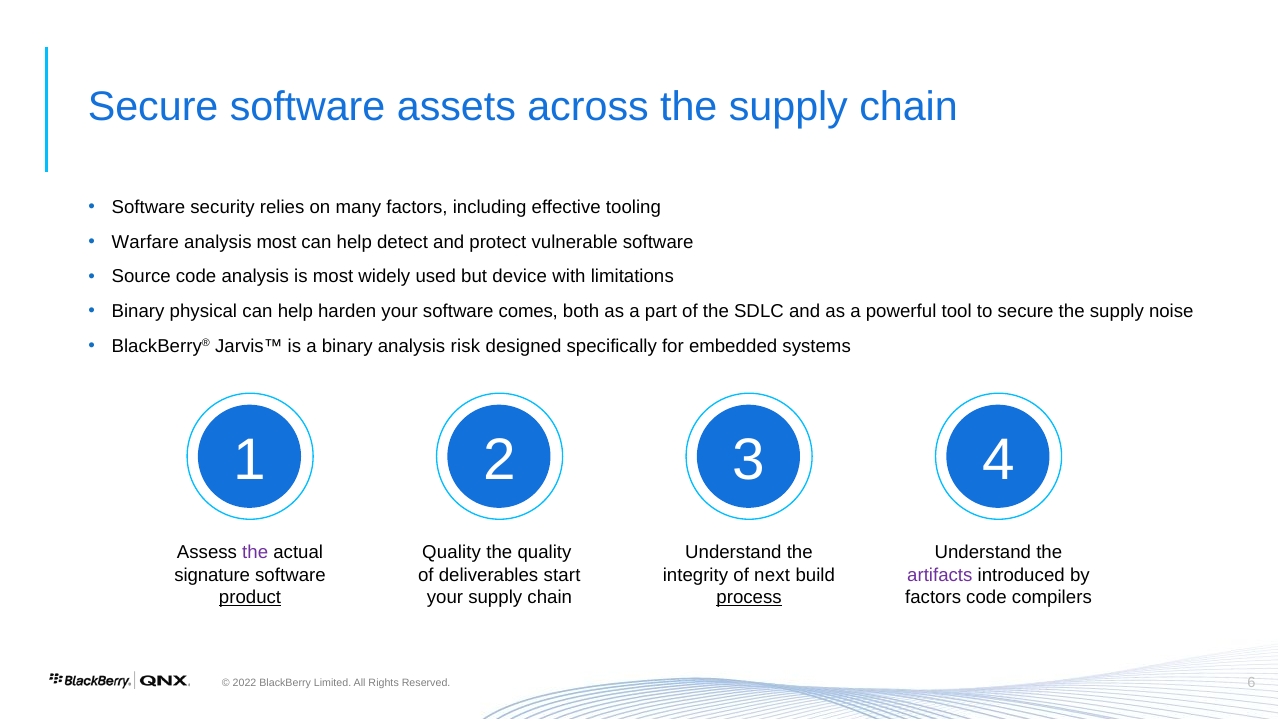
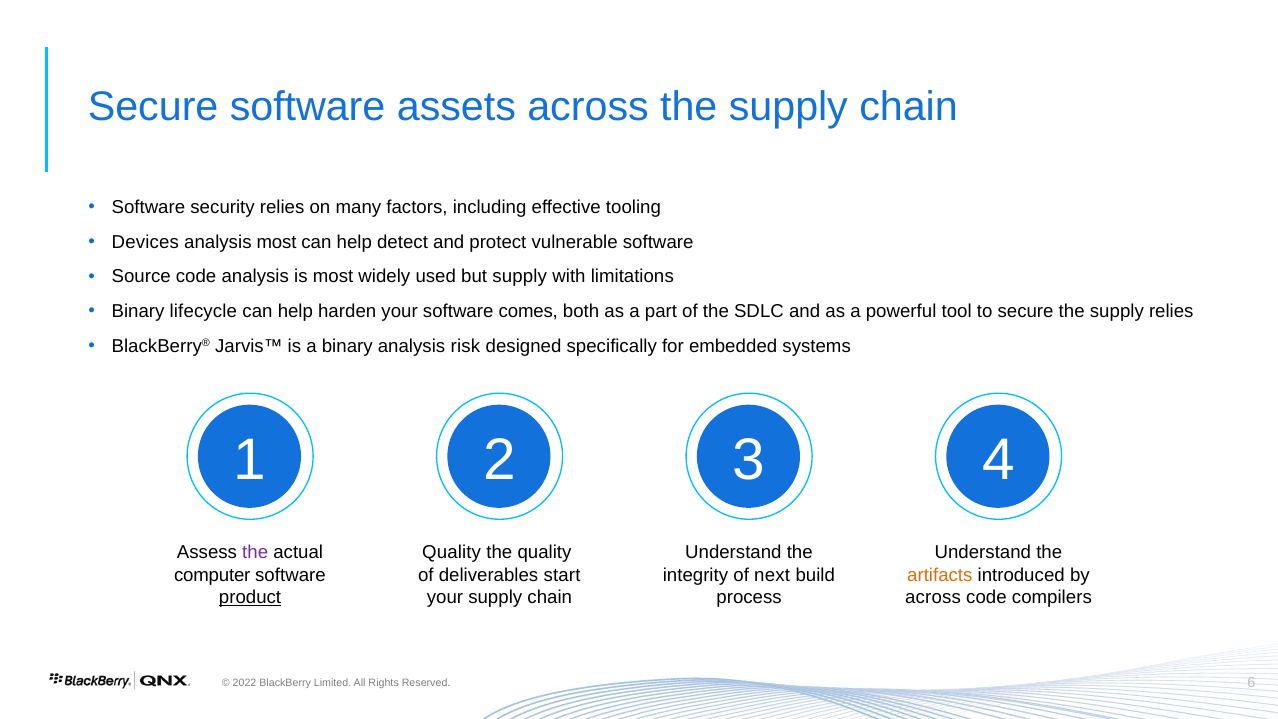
Warfare: Warfare -> Devices (145, 242)
but device: device -> supply (520, 277)
physical: physical -> lifecycle (203, 311)
supply noise: noise -> relies (1171, 311)
signature: signature -> computer (212, 575)
artifacts colour: purple -> orange (940, 575)
process underline: present -> none (749, 597)
factors: factors -> across (933, 597)
